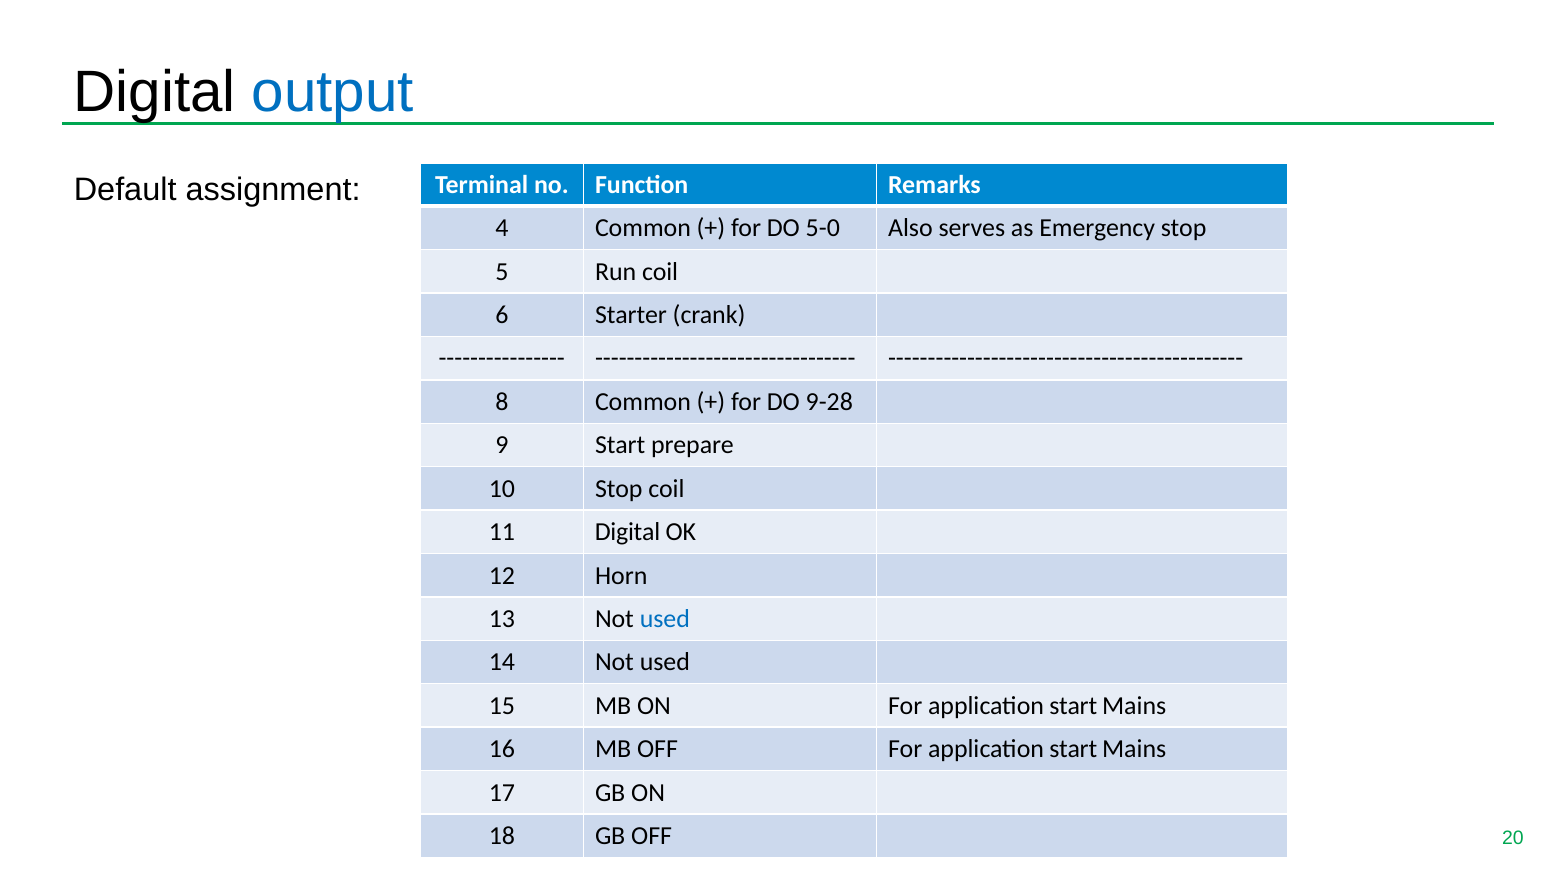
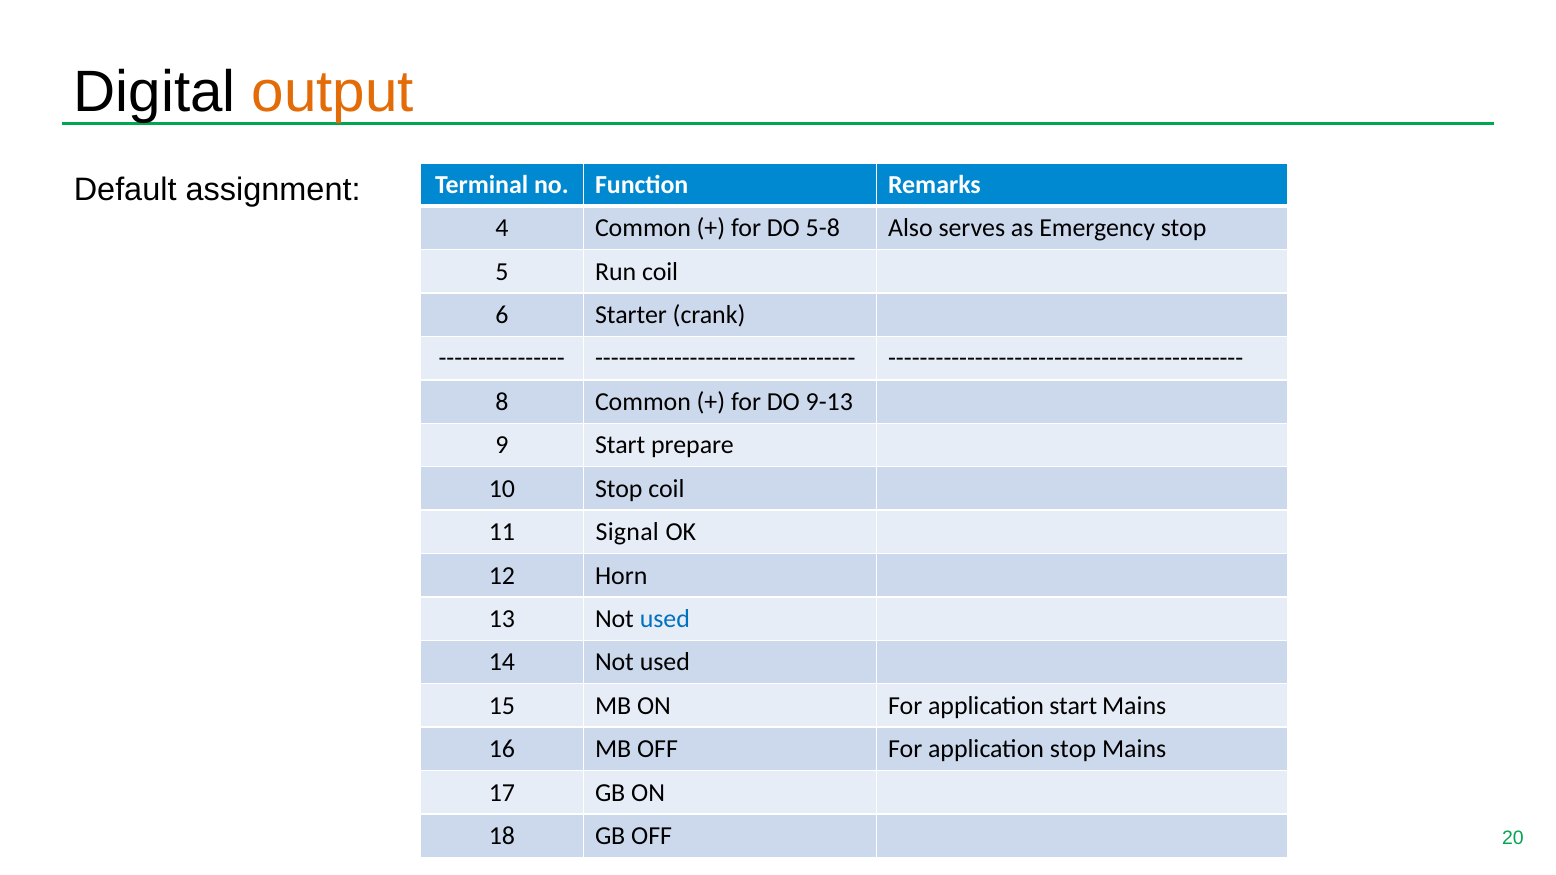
output colour: blue -> orange (333, 93)
5-0: 5-0 -> 5-8 (823, 228)
9-28: 9-28 -> 9-13 (829, 402)
11 Digital: Digital -> Signal (627, 532)
OFF For application start: start -> stop (1073, 749)
